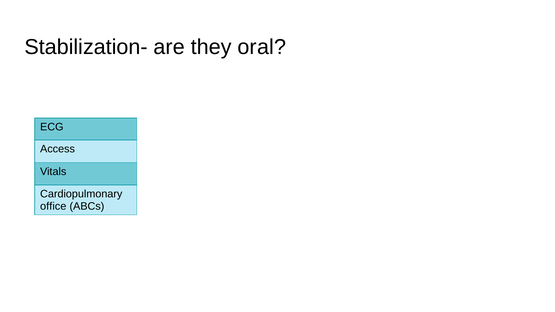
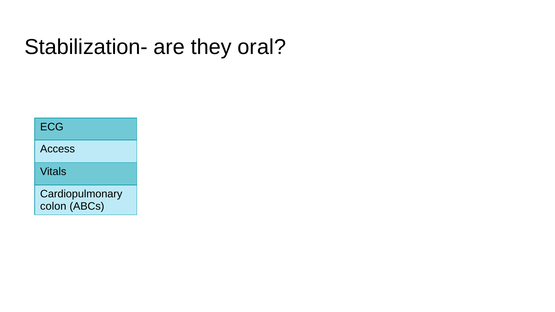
office: office -> colon (53, 206)
